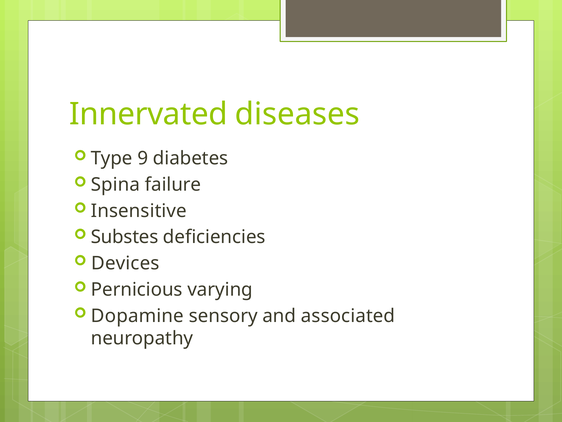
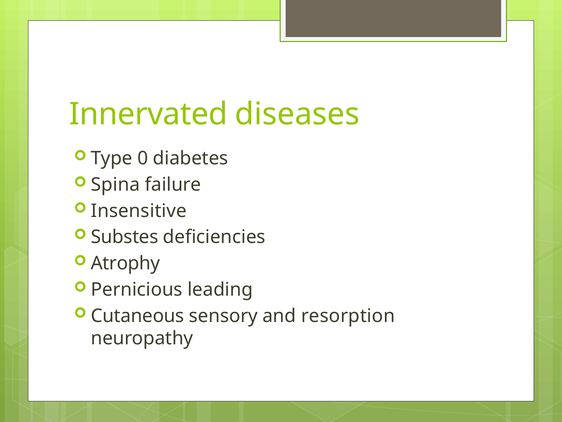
9: 9 -> 0 (143, 158)
Devices: Devices -> Atrophy (126, 263)
varying: varying -> leading (220, 289)
Dopamine: Dopamine -> Cutaneous (138, 316)
associated: associated -> resorption (348, 316)
